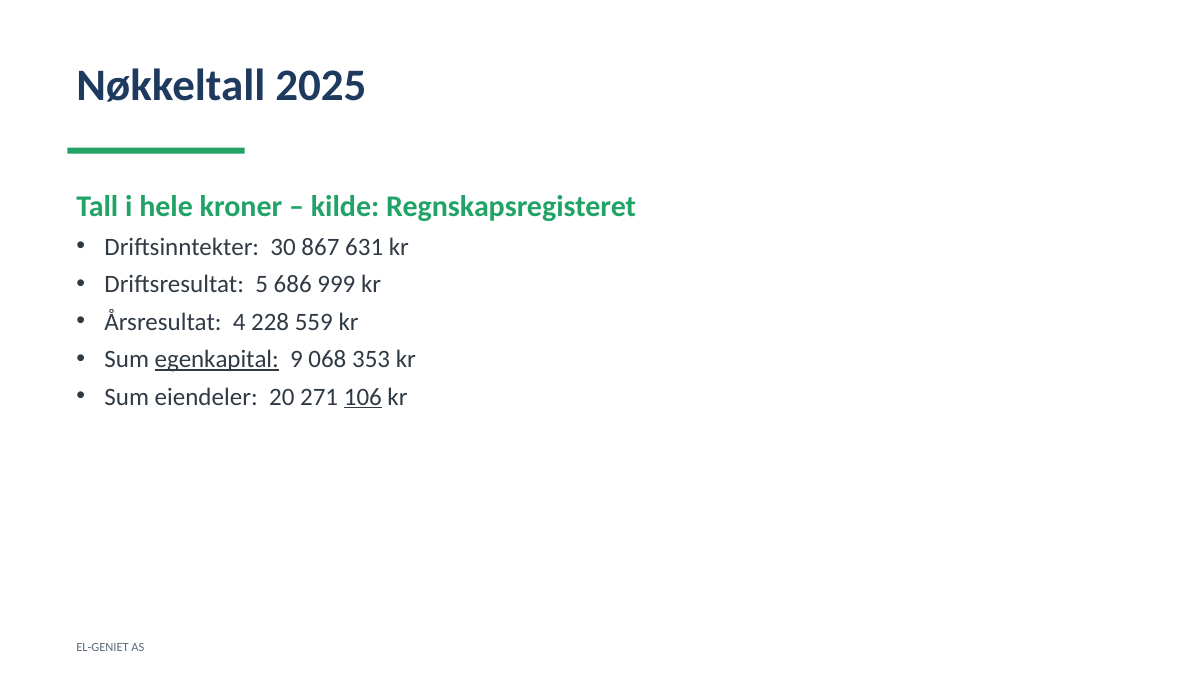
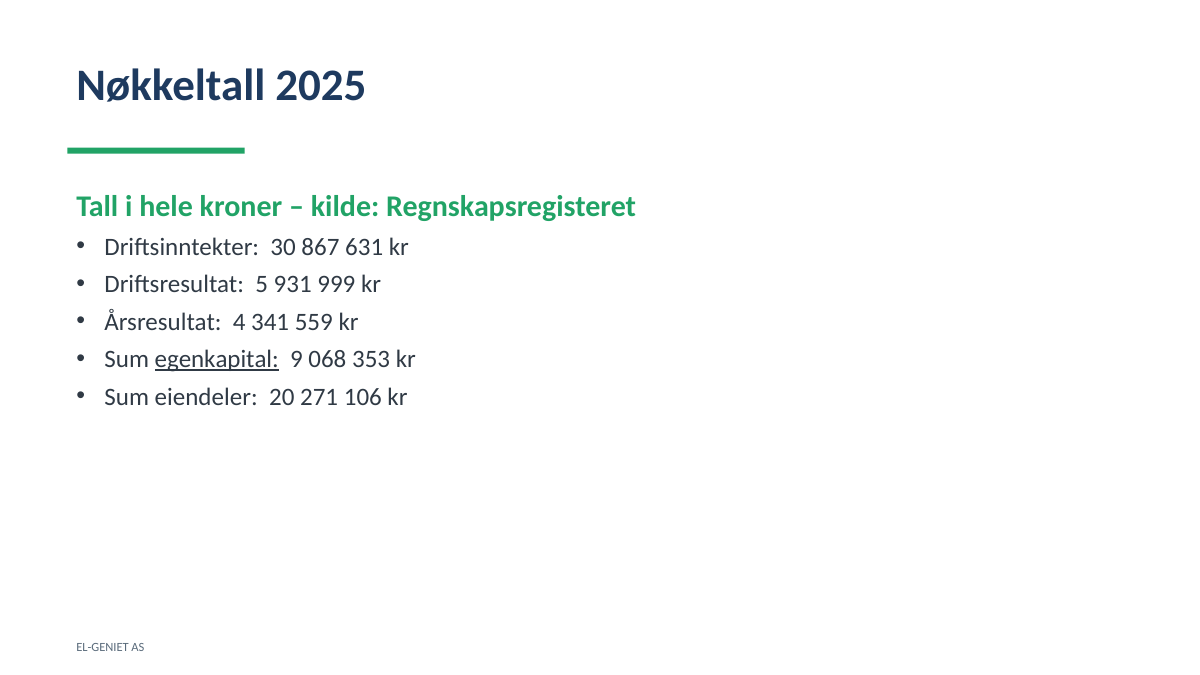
686: 686 -> 931 (293, 284)
228: 228 -> 341 (270, 322)
106 underline: present -> none (363, 397)
